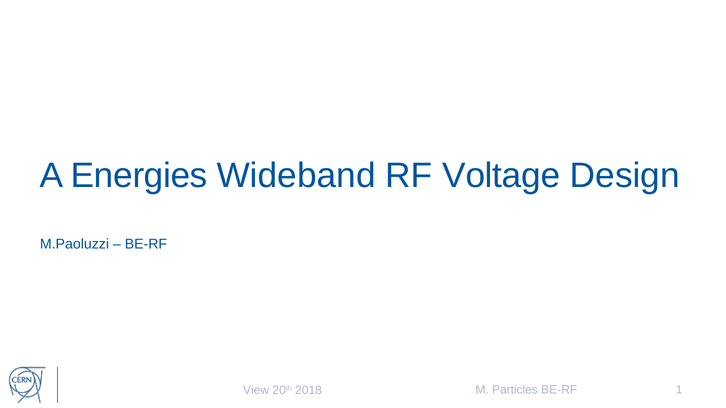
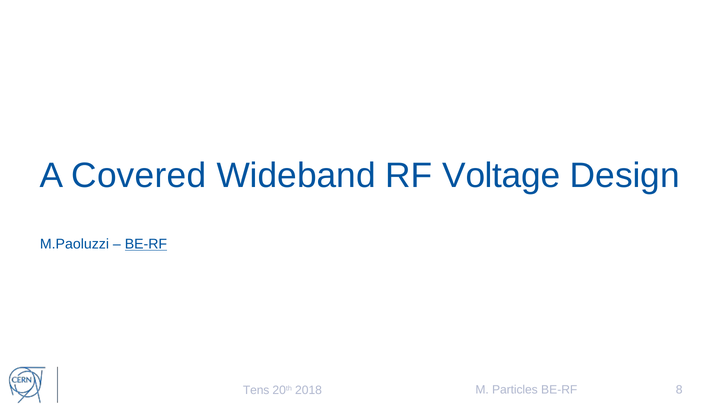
Energies: Energies -> Covered (139, 176)
BE-RF underline: none -> present (146, 244)
1: 1 -> 8 (679, 390)
View: View -> Tens (256, 391)
